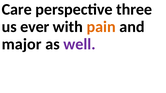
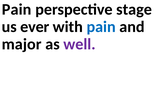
Care: Care -> Pain (17, 9)
three: three -> stage (134, 9)
pain colour: orange -> blue (101, 27)
